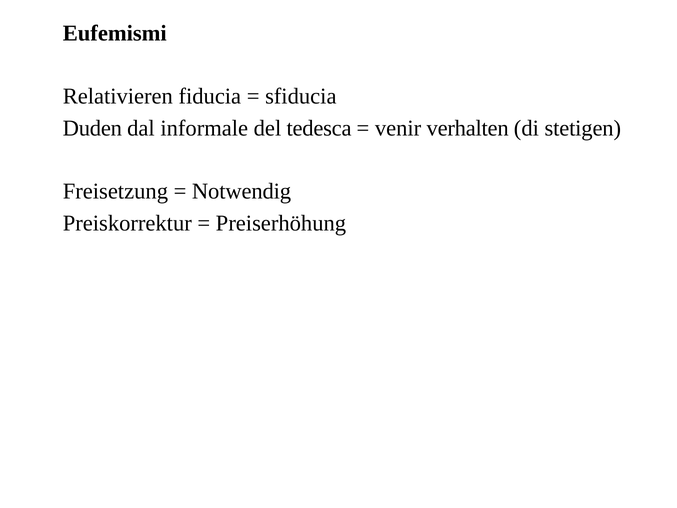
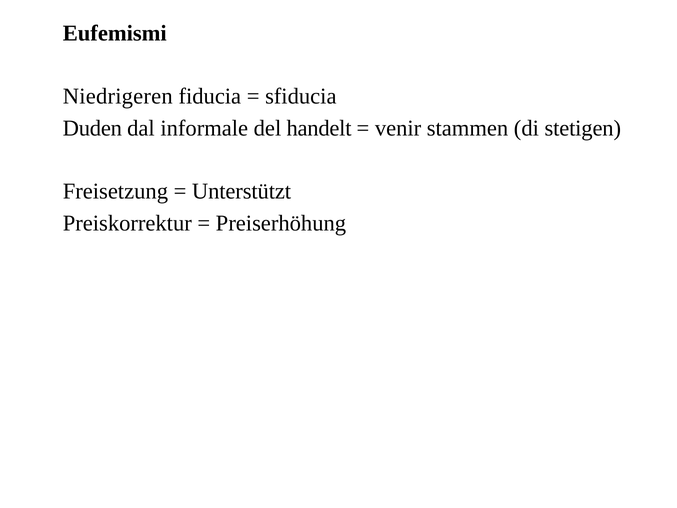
Relativieren: Relativieren -> Niedrigeren (118, 96)
tedesca: tedesca -> handelt (319, 128)
verhalten: verhalten -> stammen (468, 128)
Notwendig: Notwendig -> Unterstützt (242, 191)
